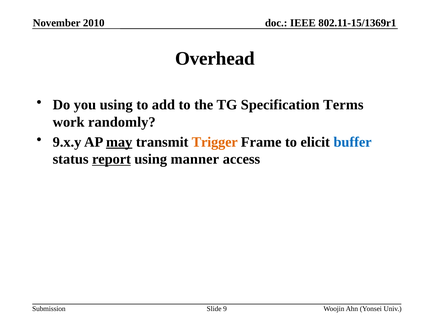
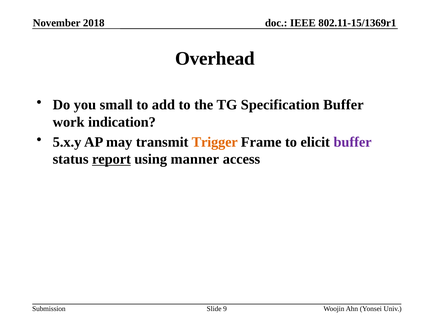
2010: 2010 -> 2018 (94, 23)
you using: using -> small (116, 105)
Specification Terms: Terms -> Buffer (343, 105)
randomly: randomly -> indication (122, 122)
9.x.y: 9.x.y -> 5.x.y (67, 142)
may underline: present -> none (119, 142)
buffer colour: blue -> purple (353, 142)
